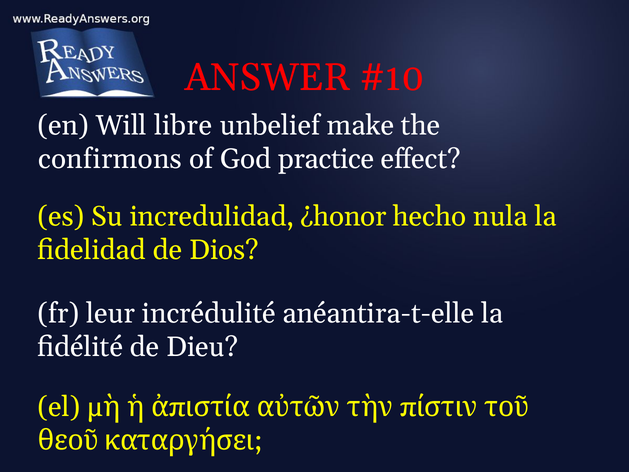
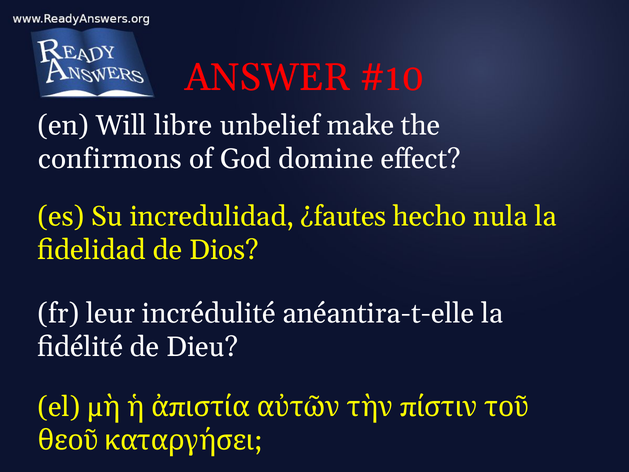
practice: practice -> domine (326, 159)
¿honor: ¿honor -> ¿fautes (343, 216)
